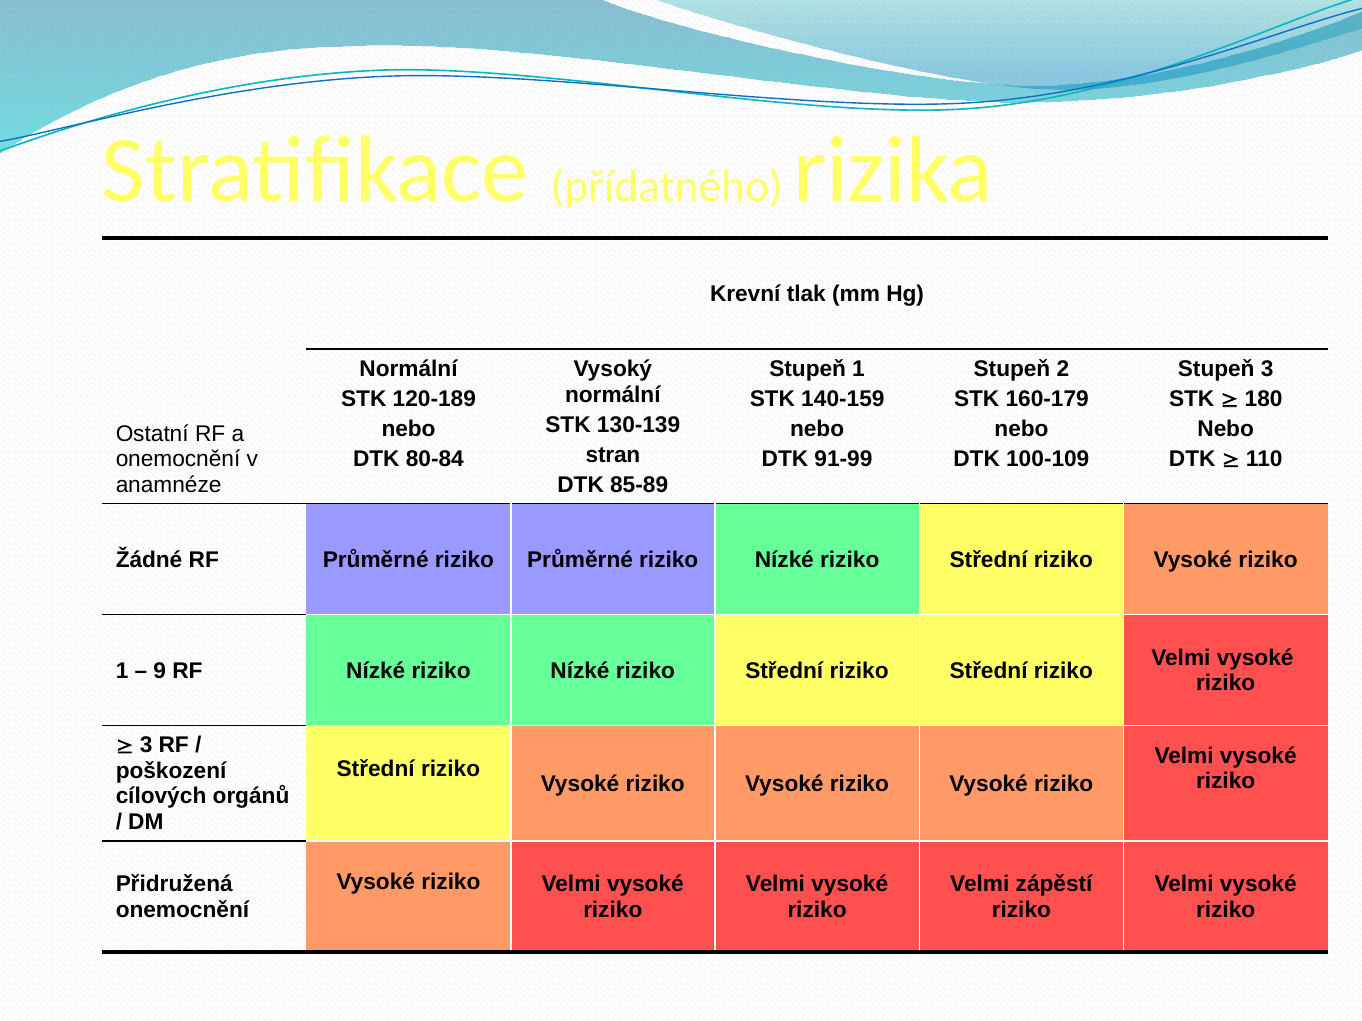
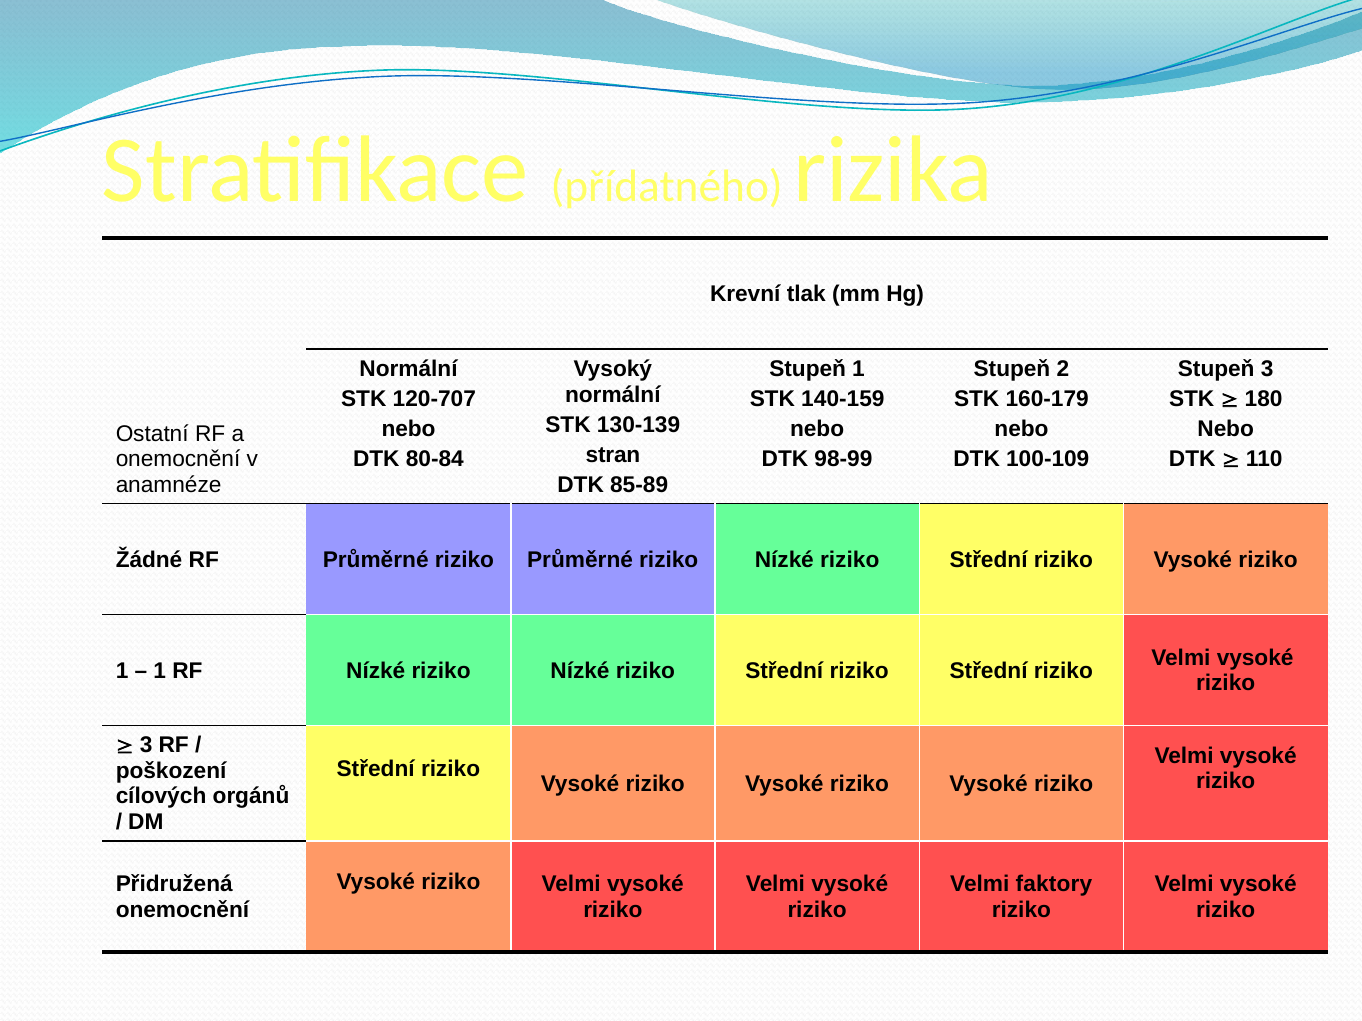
120-189: 120-189 -> 120-707 (434, 399)
91-99: 91-99 -> 98-99 (843, 459)
9: 9 -> 1 (160, 671)
zápěstí: zápěstí -> faktory (1054, 885)
